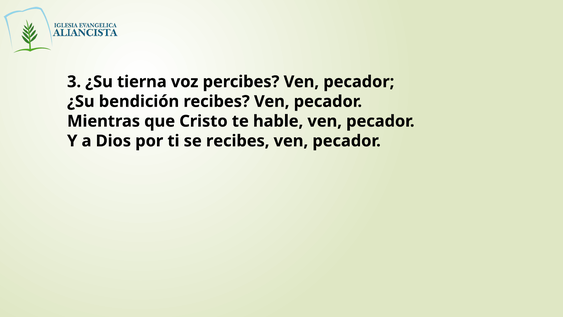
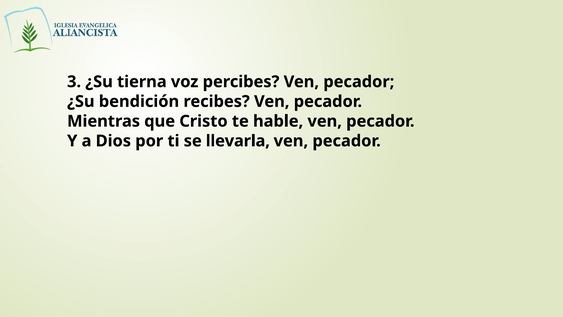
se recibes: recibes -> llevarla (238, 141)
